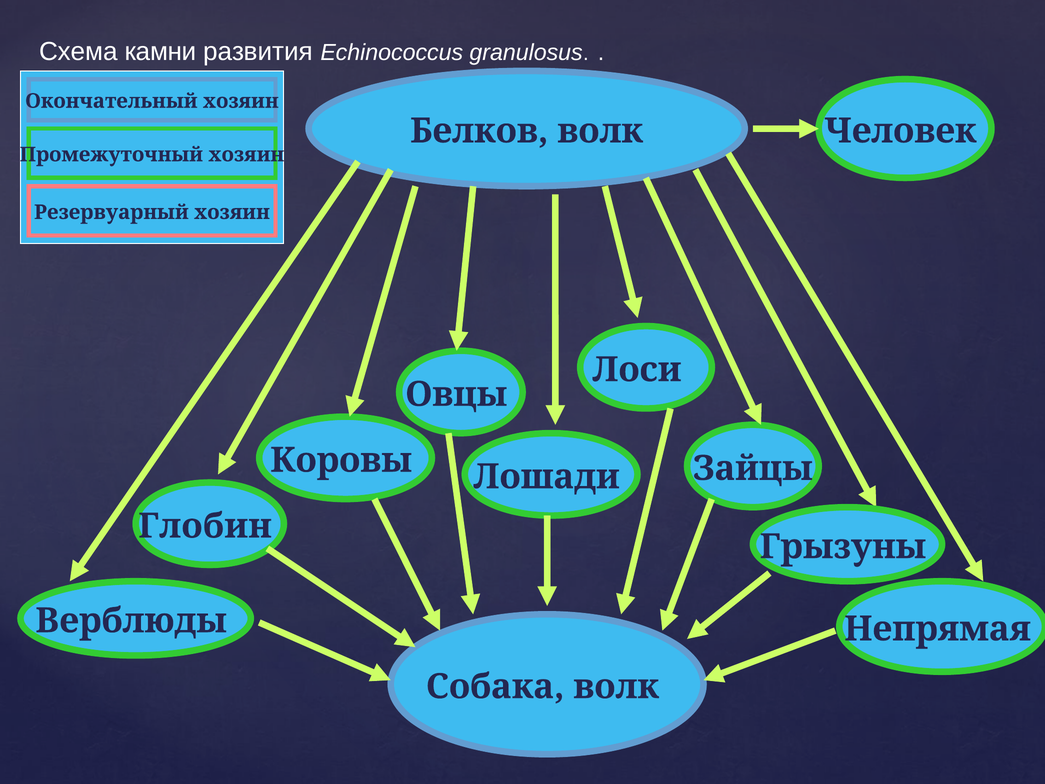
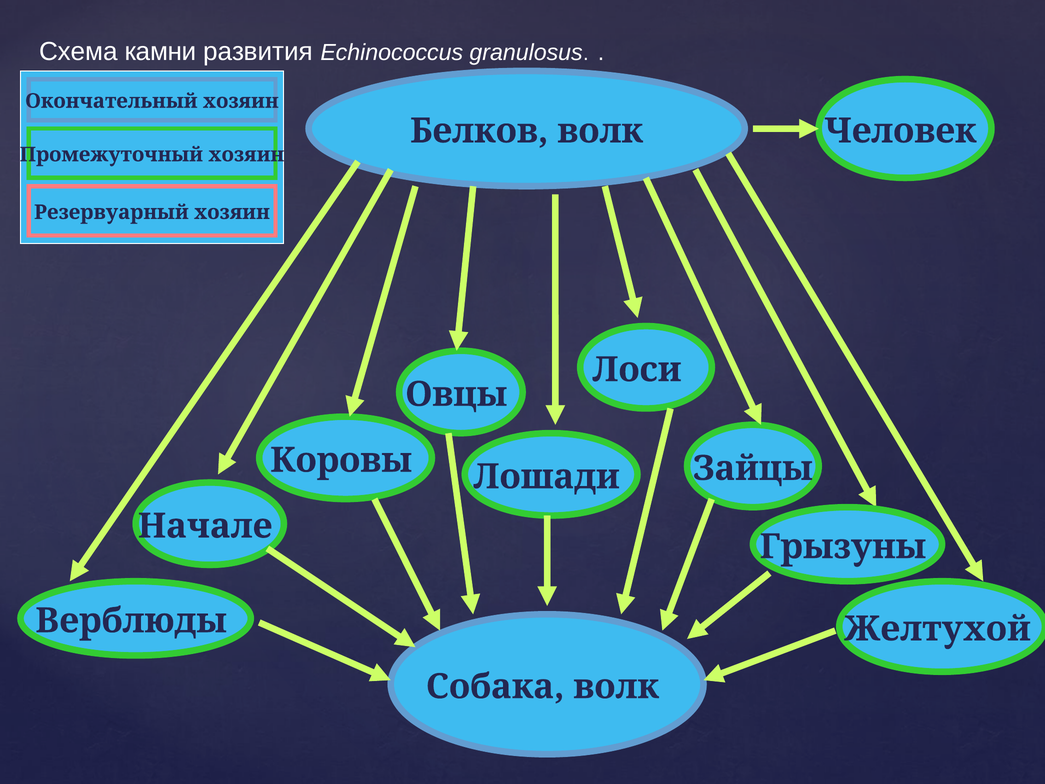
Глобин: Глобин -> Начале (205, 526)
Непрямая: Непрямая -> Желтухой (938, 629)
